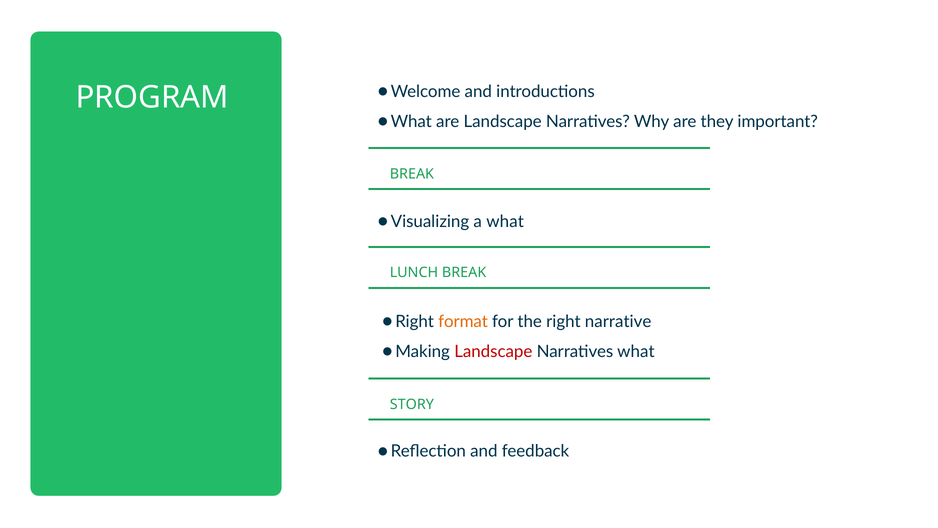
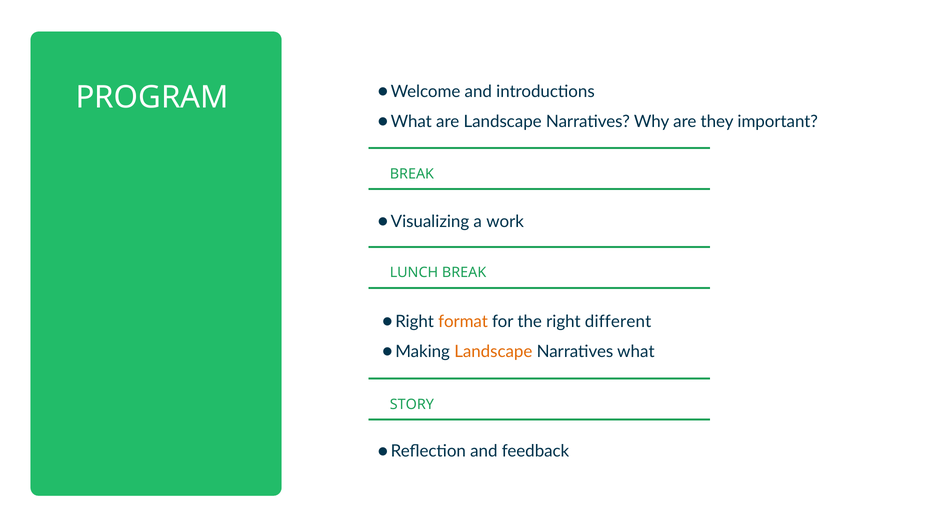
a what: what -> work (505, 221)
narrative: narrative -> different (618, 321)
Landscape colour: red -> orange (493, 351)
